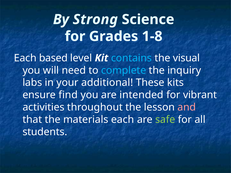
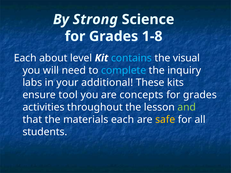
based: based -> about (53, 58)
find: find -> tool (68, 95)
intended: intended -> concepts (141, 95)
vibrant: vibrant -> grades (200, 95)
and colour: pink -> light green (187, 107)
safe colour: light green -> yellow (165, 120)
